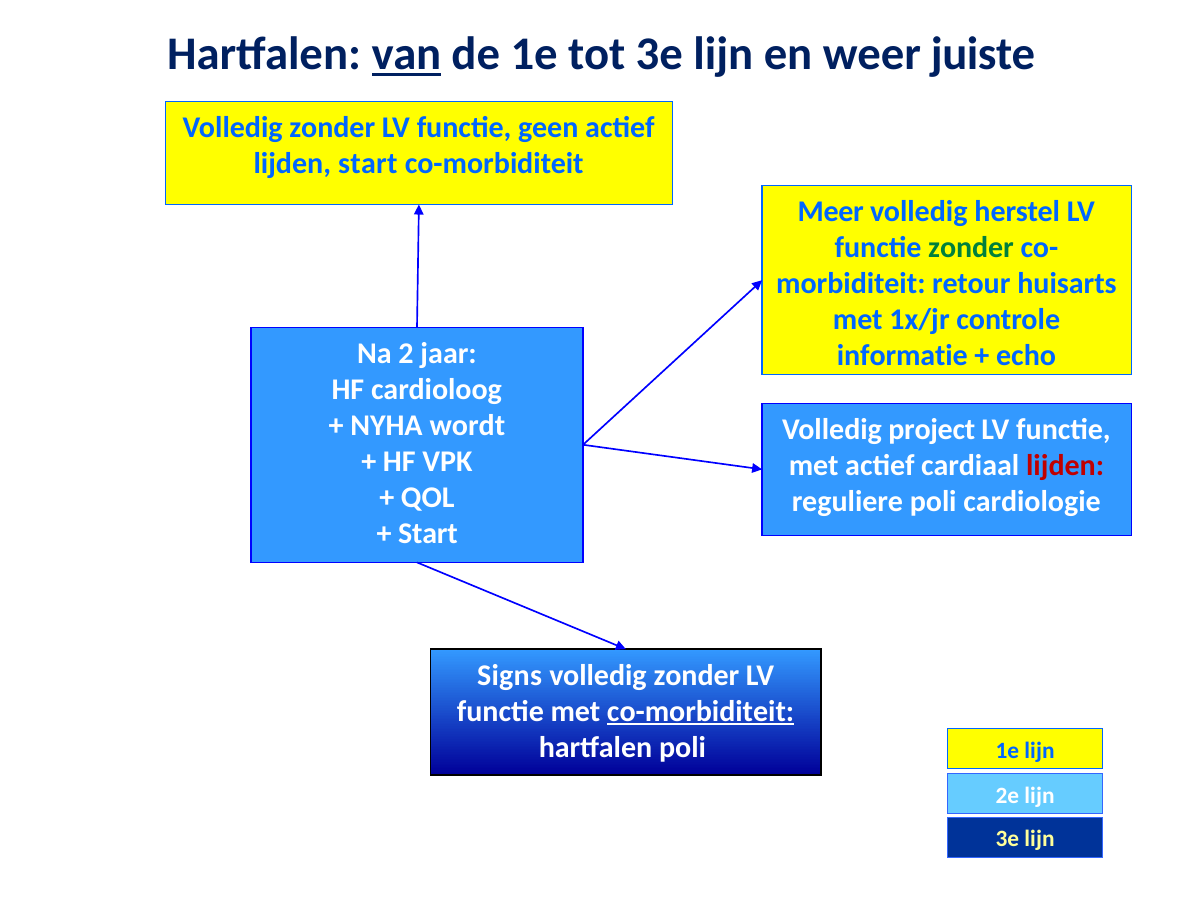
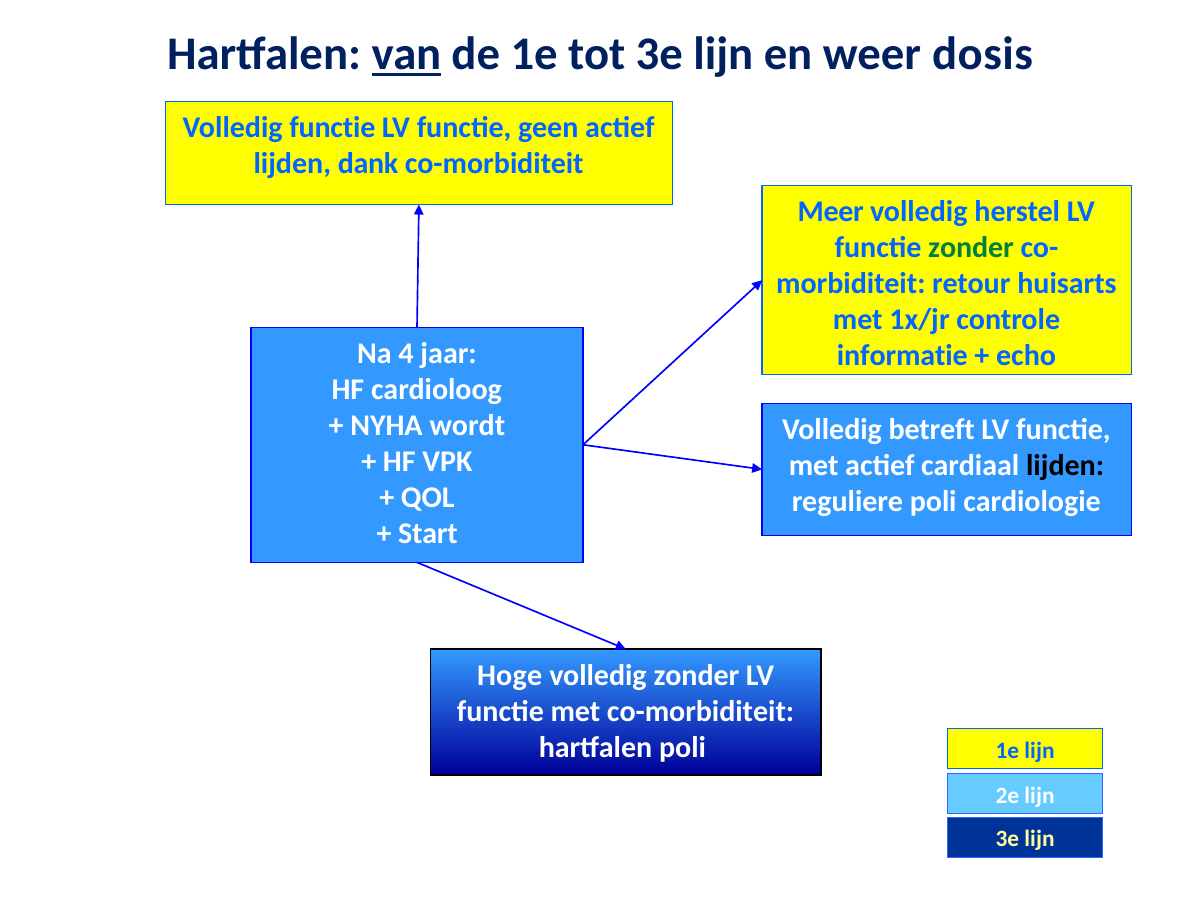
juiste: juiste -> dosis (983, 54)
zonder: zonder -> functie (332, 128)
lijden start: start -> dank (368, 164)
2: 2 -> 4 (406, 353)
project: project -> betreft (932, 429)
lijden colour: red -> black (1065, 465)
Signs: Signs -> Hoge (510, 676)
co-morbiditeit underline: present -> none (701, 712)
